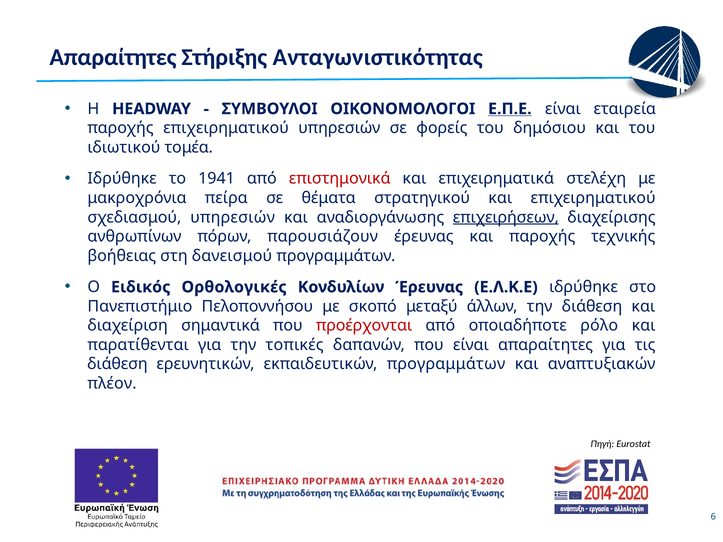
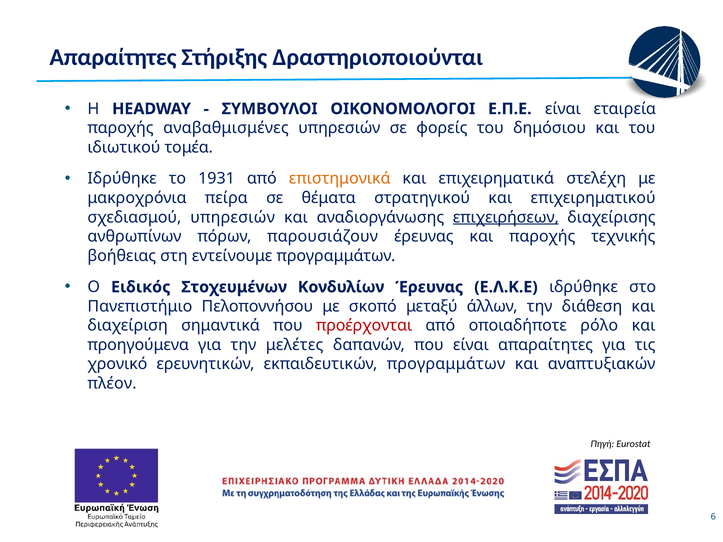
Ανταγωνιστικότητας: Ανταγωνιστικότητας -> Δραστηριοποιούνται (378, 57)
Ε.Π.Ε underline: present -> none (510, 109)
παροχής επιχειρηματικού: επιχειρηματικού -> αναβαθμισμένες (226, 128)
1941: 1941 -> 1931 (217, 179)
επιστημονικά colour: red -> orange (340, 179)
δανεισμού: δανεισμού -> εντείνουμε (232, 256)
Ορθολογικές: Ορθολογικές -> Στοχευμένων (234, 287)
παρατίθενται: παρατίθενται -> προηγούμενα (138, 345)
τοπικές: τοπικές -> μελέτες (295, 345)
διάθεση: διάθεση -> χρονικό (117, 364)
